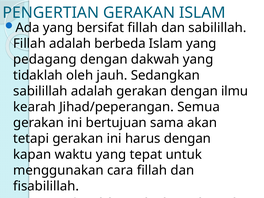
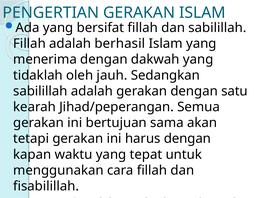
berbeda: berbeda -> berhasil (120, 44)
pedagang: pedagang -> menerima (45, 59)
ilmu: ilmu -> satu (235, 91)
